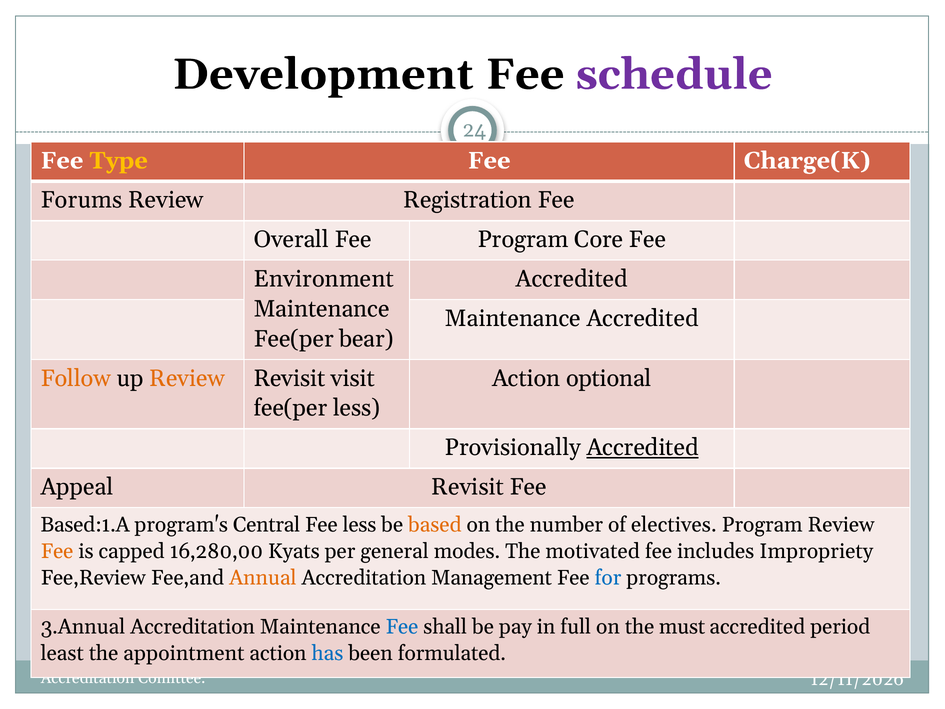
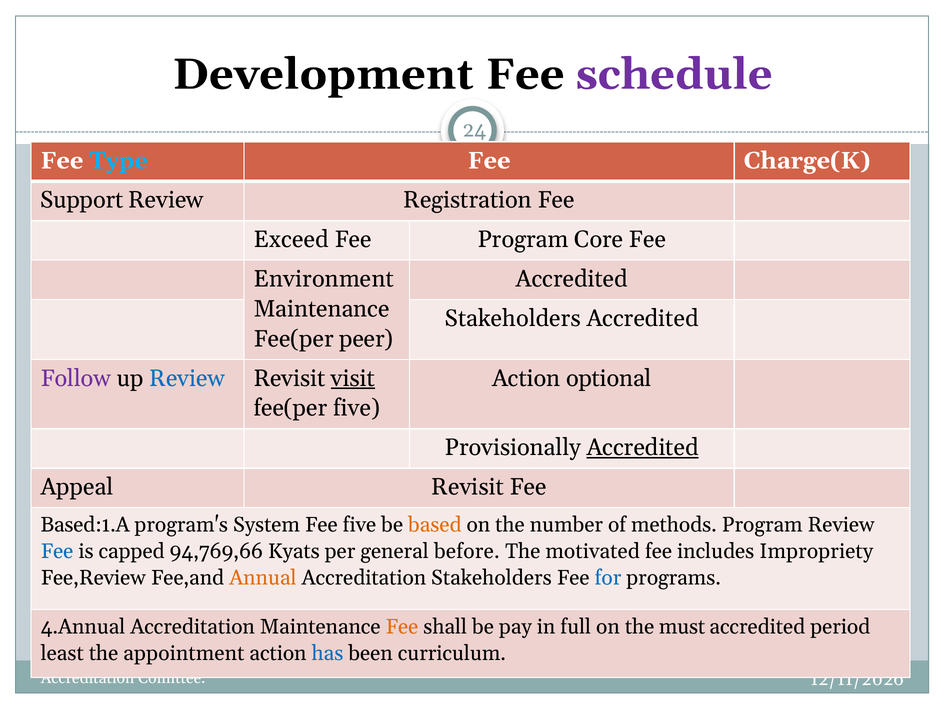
Type colour: yellow -> light blue (119, 161)
Forums: Forums -> Support (82, 200)
Overall: Overall -> Exceed (291, 239)
Maintenance: Maintenance -> Stakeholders (513, 318)
bear: bear -> peer (366, 339)
Follow colour: orange -> purple (76, 378)
Review colour: orange -> blue (187, 378)
visit underline: none -> present (353, 378)
fee(per less: less -> five (357, 408)
Central: Central -> System (266, 525)
Fee less: less -> five (359, 525)
electives: electives -> methods (674, 525)
Fee colour: orange -> blue (57, 551)
16,280,00: 16,280,00 -> 94,769,66 (216, 551)
modes: modes -> before (467, 551)
Accreditation Management: Management -> Stakeholders (491, 578)
3.Annual: 3.Annual -> 4.Annual (83, 627)
Fee colour: blue -> orange (402, 627)
formulated: formulated -> curriculum (452, 653)
